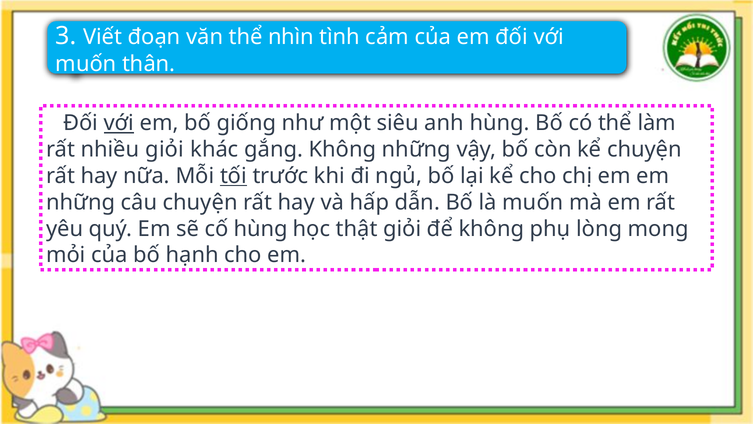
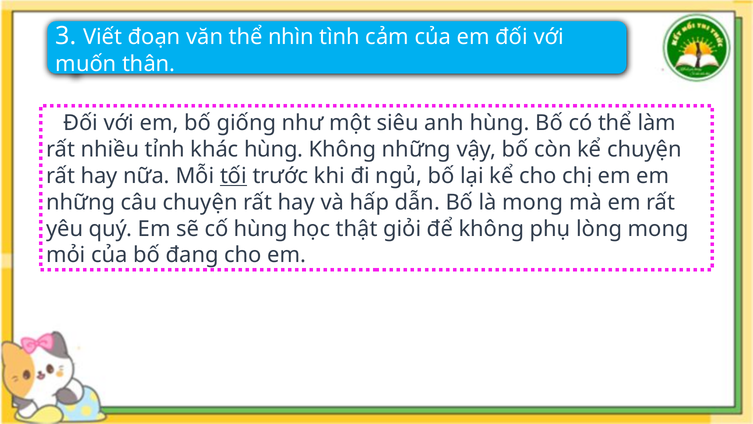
với underline: present -> none (119, 123)
nhiều giỏi: giỏi -> tỉnh (165, 149)
khác gắng: gắng -> hùng (274, 149)
là muốn: muốn -> mong (533, 202)
hạnh: hạnh -> đang (192, 255)
